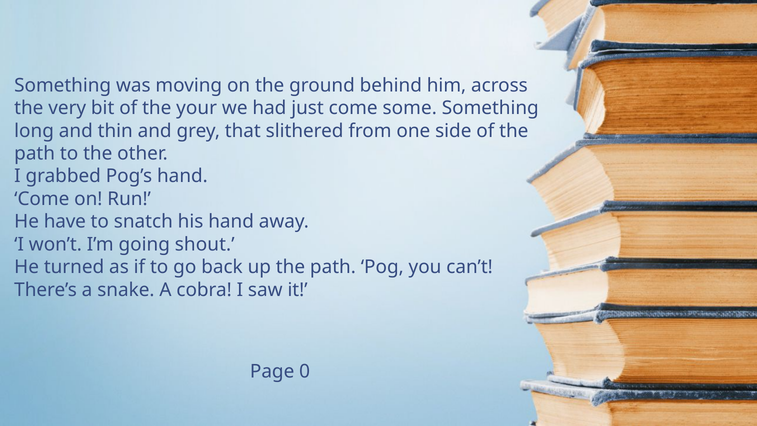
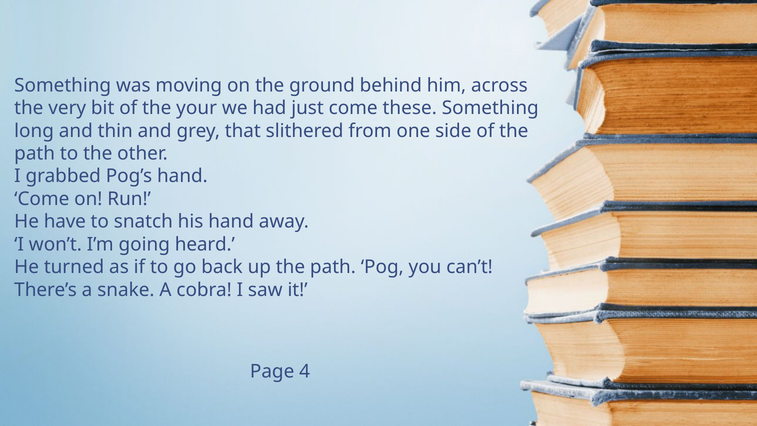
some: some -> these (410, 108)
shout: shout -> heard (205, 244)
0: 0 -> 4 (305, 372)
